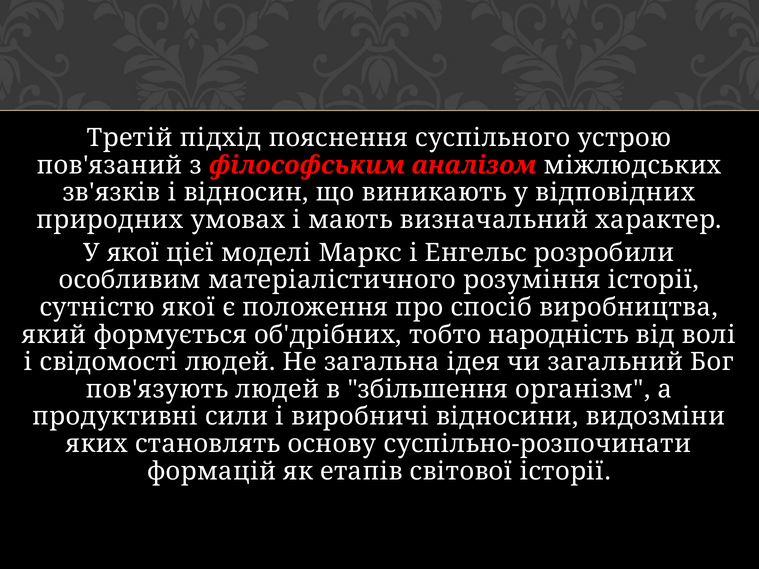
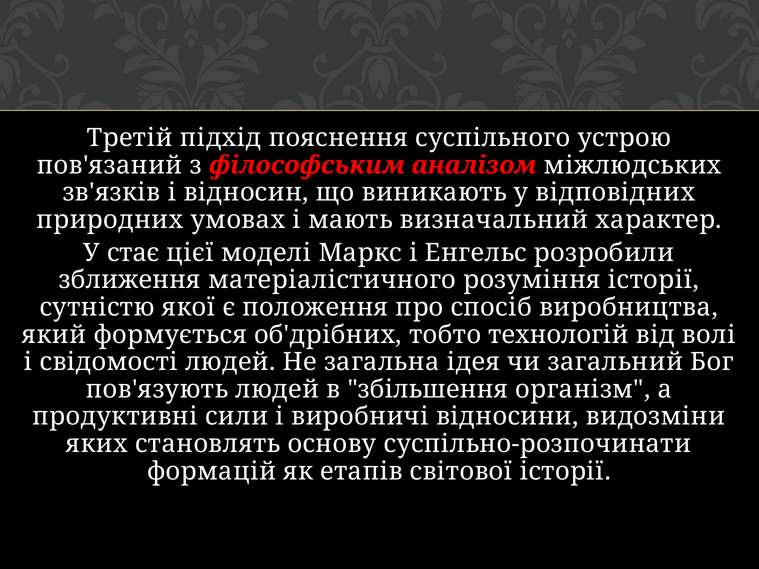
У якої: якої -> стає (133, 253)
особливим: особливим -> зближення (130, 280)
народність: народність -> технологій (559, 335)
